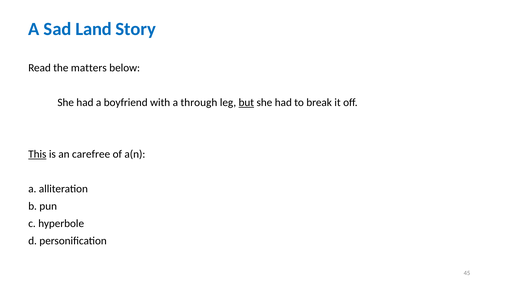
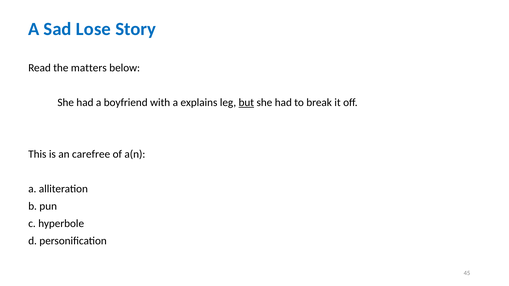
Land: Land -> Lose (93, 29)
through: through -> explains (199, 103)
This underline: present -> none (37, 154)
